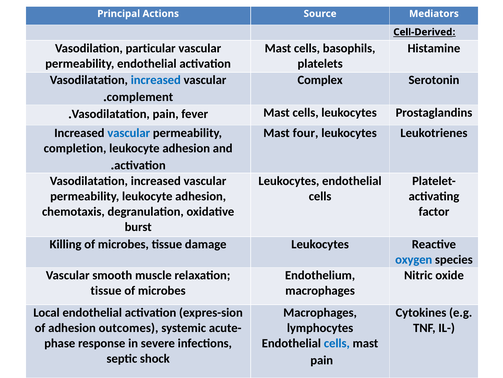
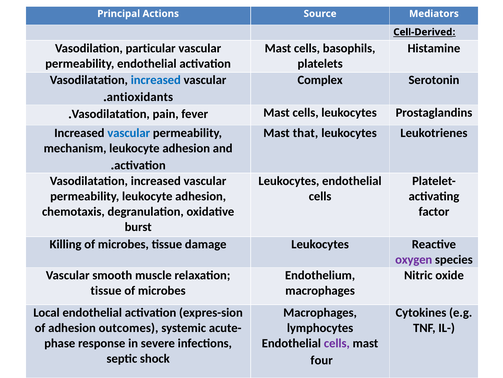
complement: complement -> antioxidants (140, 97)
four: four -> that (306, 133)
completion: completion -> mechanism (75, 148)
oxygen colour: blue -> purple (414, 259)
cells colour: blue -> purple (337, 343)
pain: pain -> four (322, 359)
